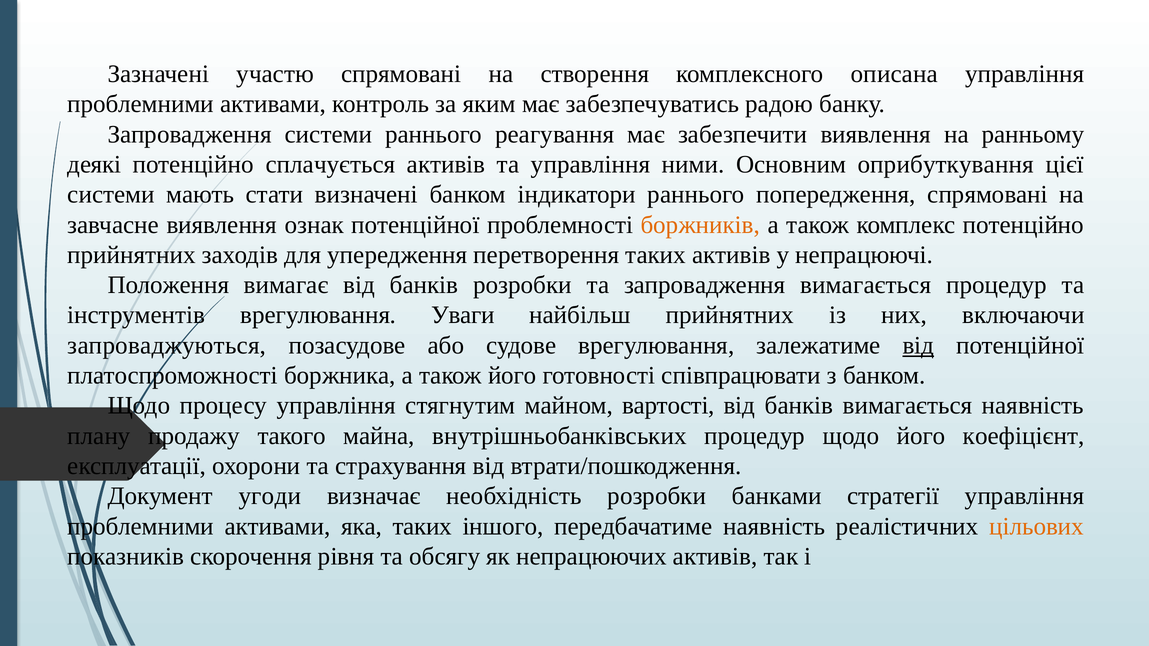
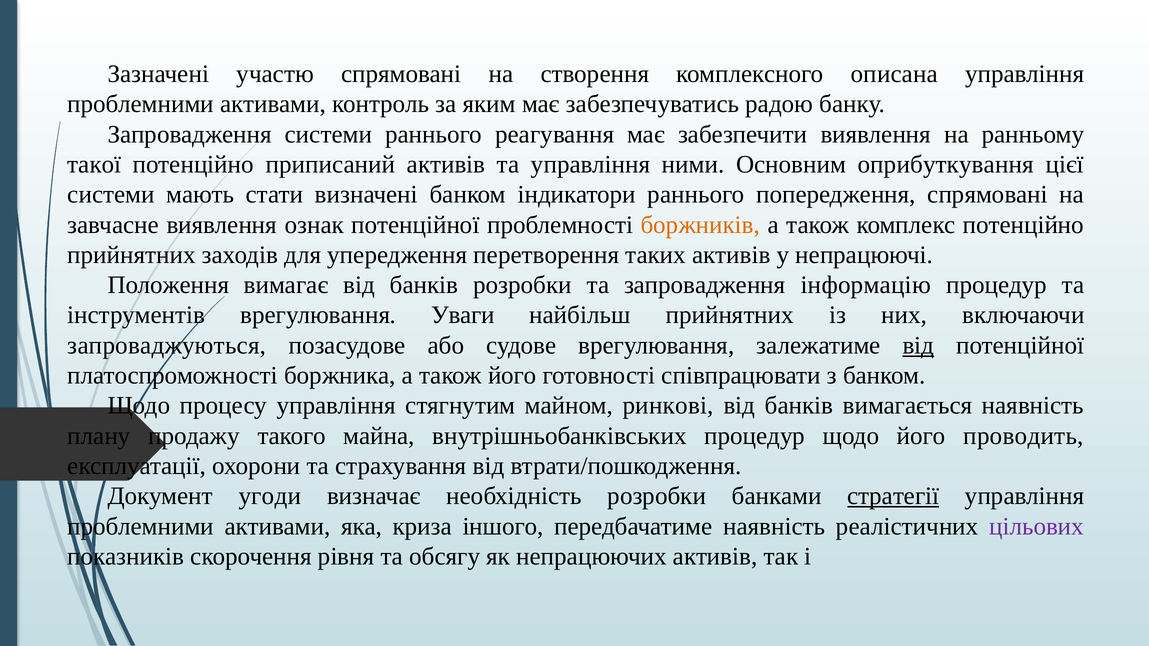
деякі: деякі -> такої (94, 165)
сплачується: сплачується -> приписаний (330, 165)
запровадження вимагається: вимагається -> інформацію (866, 285)
вартості: вартості -> ринкові (668, 406)
коефіцієнт: коефіцієнт -> проводить (1024, 436)
стратегії underline: none -> present (893, 496)
яка таких: таких -> криза (422, 526)
цільових colour: orange -> purple (1037, 526)
